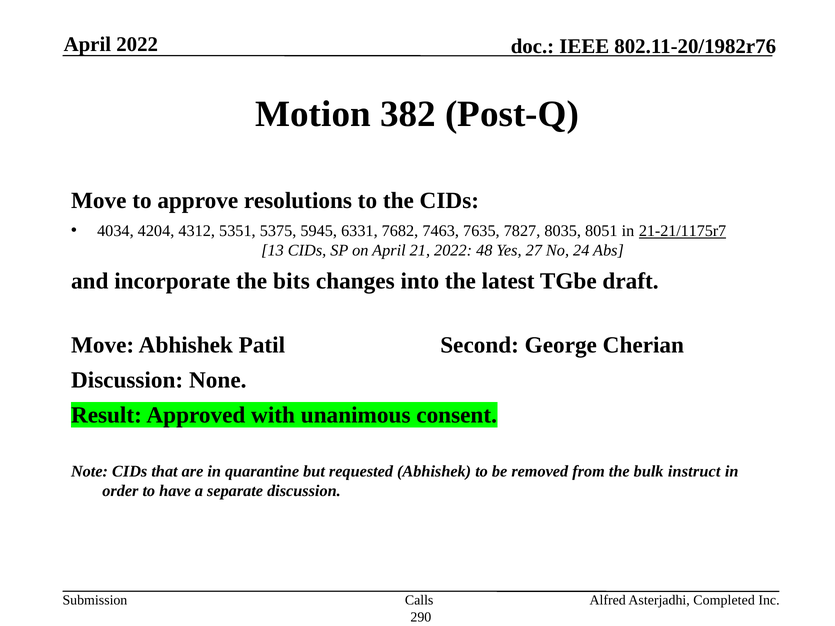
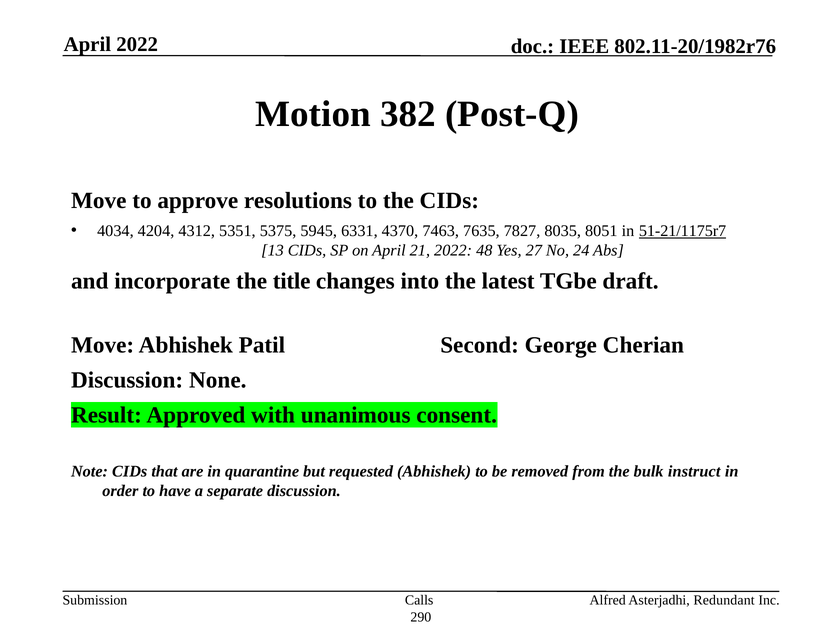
7682: 7682 -> 4370 (400, 231)
21-21/1175r7: 21-21/1175r7 -> 51-21/1175r7 (683, 231)
bits: bits -> title (292, 281)
Completed: Completed -> Redundant (724, 601)
